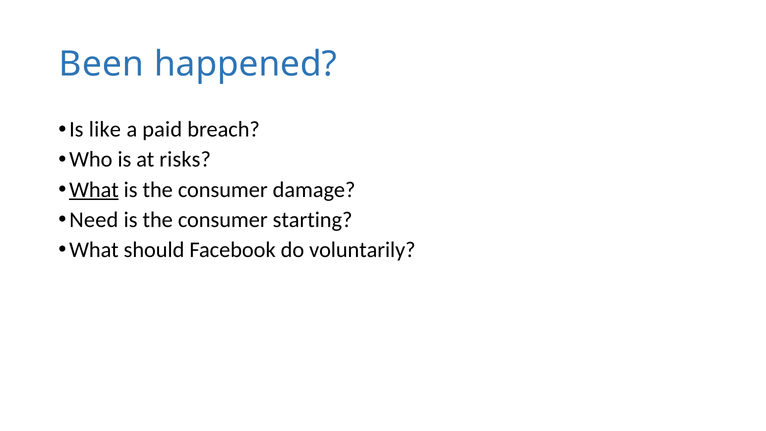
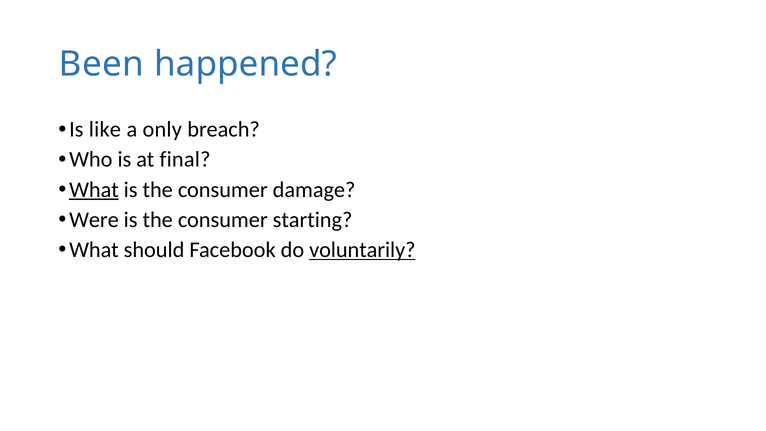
paid: paid -> only (162, 129)
risks: risks -> final (185, 160)
Need: Need -> Were (94, 220)
voluntarily underline: none -> present (362, 250)
